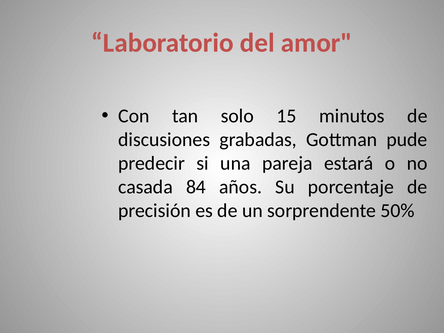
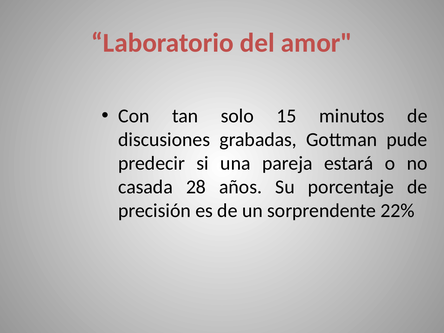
84: 84 -> 28 (196, 187)
50%: 50% -> 22% (398, 211)
